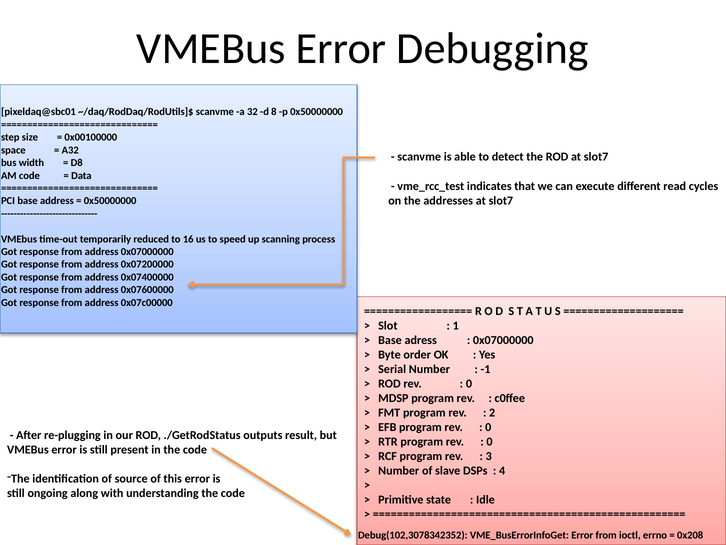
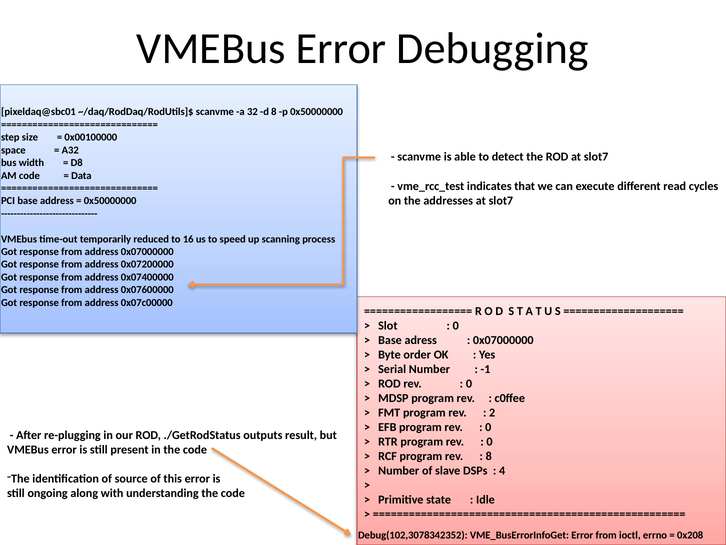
1: 1 -> 0 (456, 325)
3: 3 -> 8 (489, 456)
